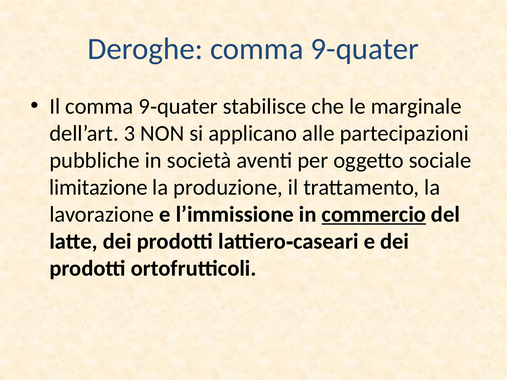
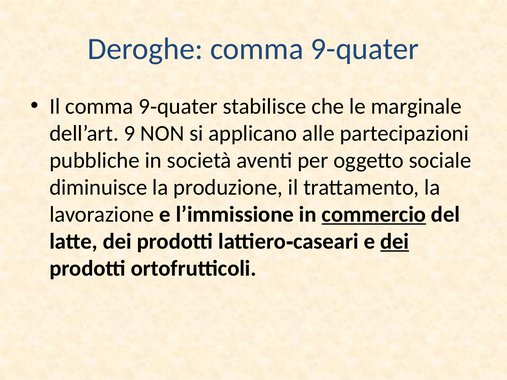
dell’art 3: 3 -> 9 (130, 133)
limitazione: limitazione -> diminuisce (98, 187)
dei underline: none -> present (395, 242)
